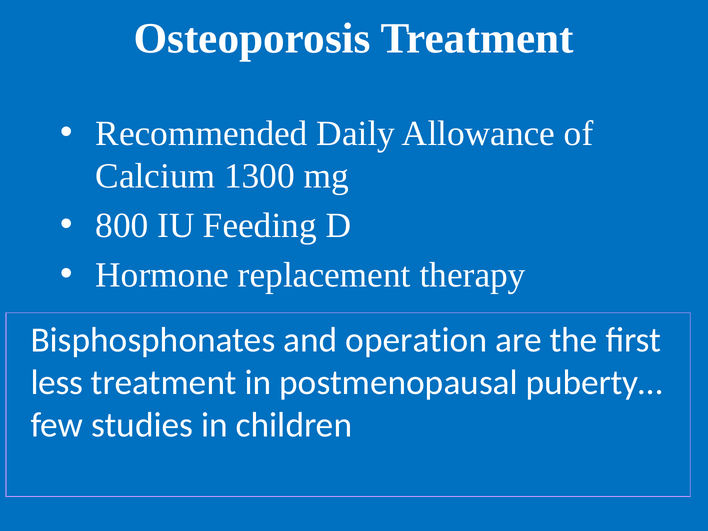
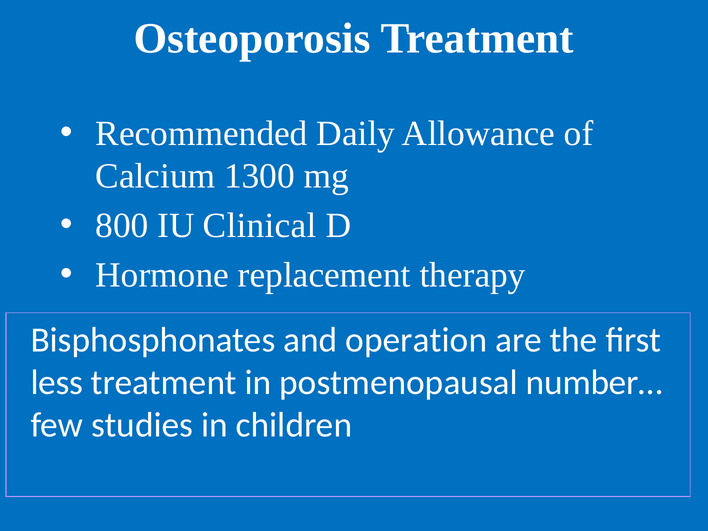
Feeding: Feeding -> Clinical (260, 225)
puberty…: puberty… -> number… (594, 382)
